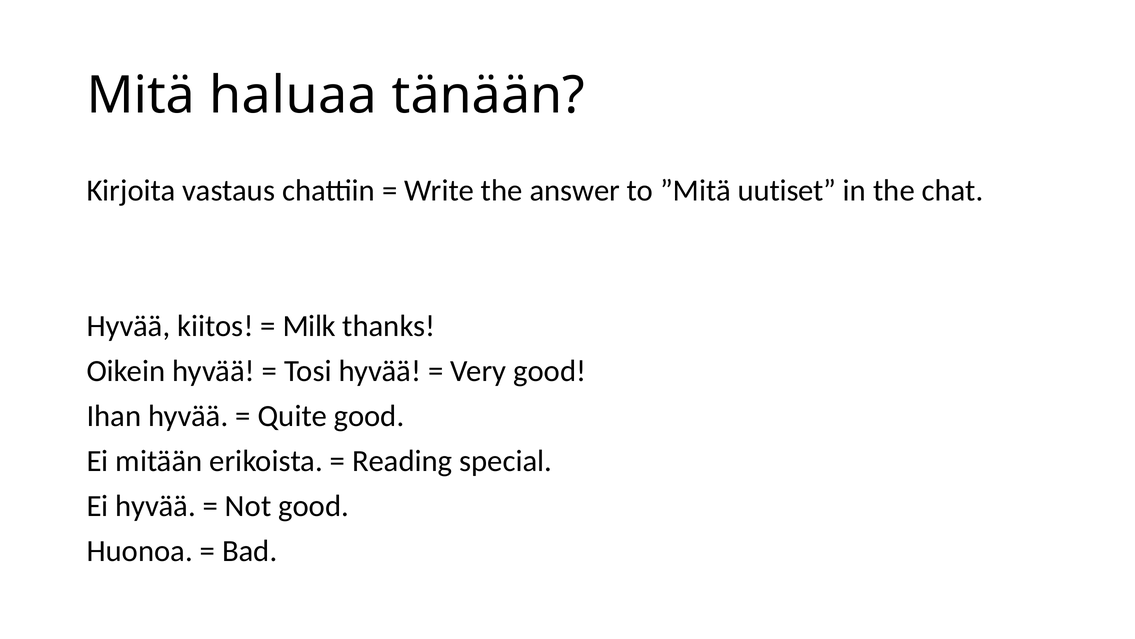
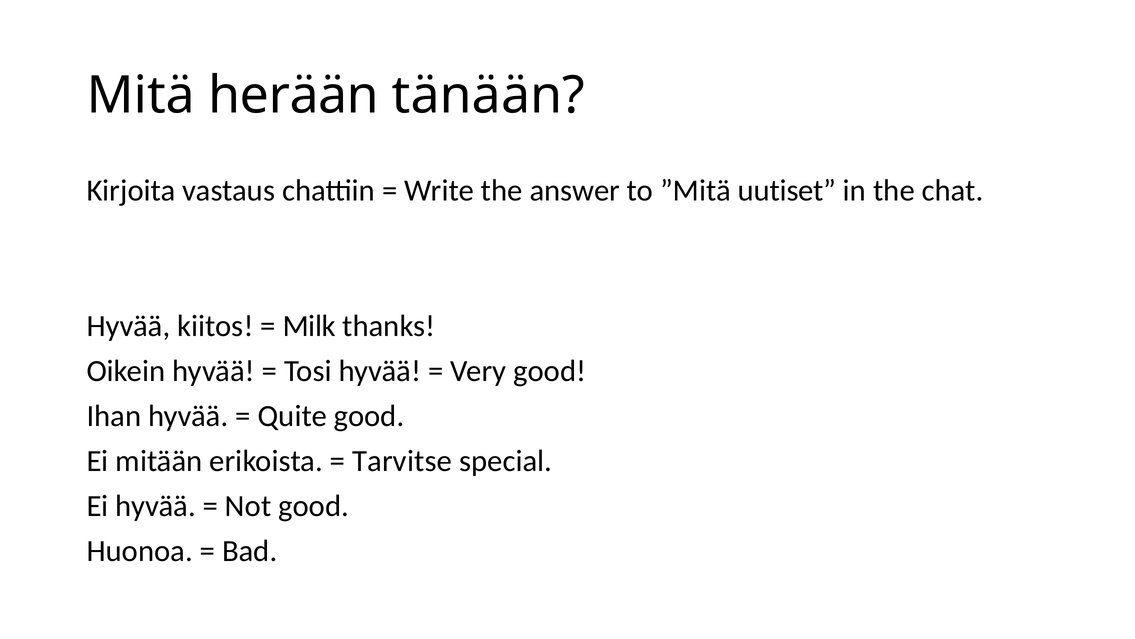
haluaa: haluaa -> herään (294, 95)
Reading: Reading -> Tarvitse (402, 461)
